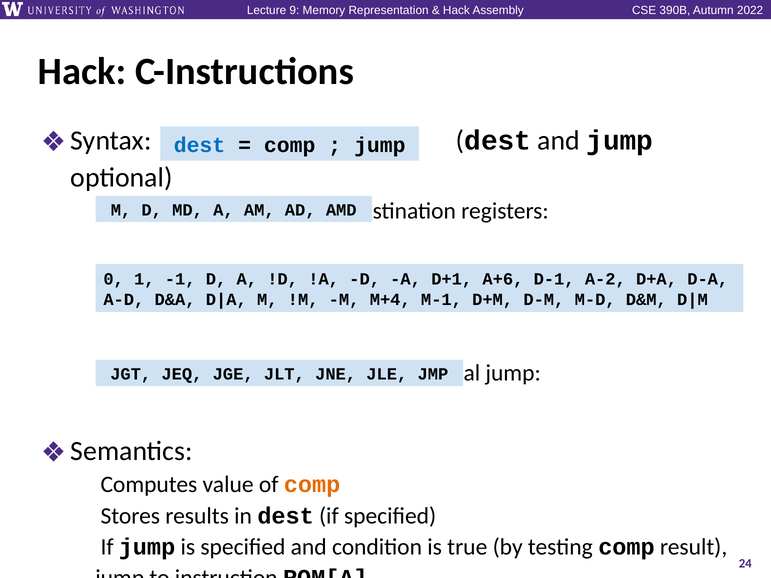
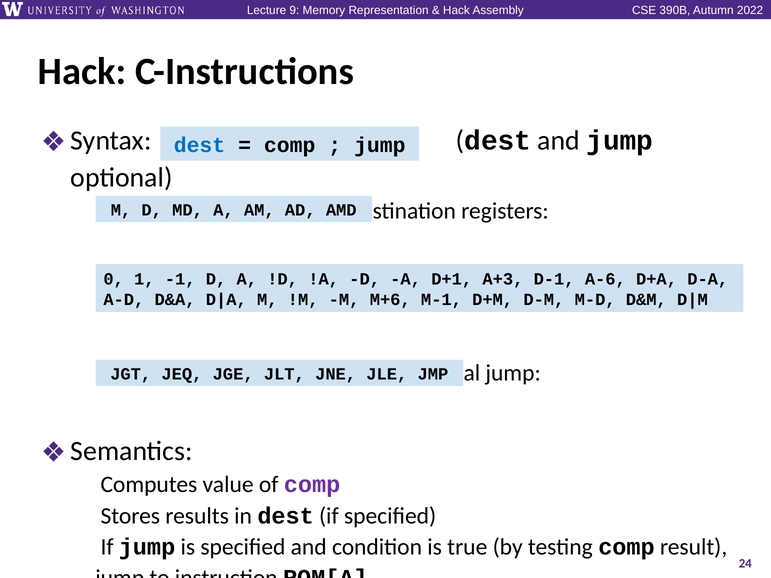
A+6: A+6 -> A+3 (503, 279)
A-2: A-2 -> A-6 (605, 279)
M+4: M+4 -> M+6 (390, 300)
comp colour: orange -> purple (312, 485)
